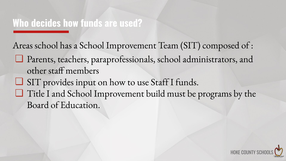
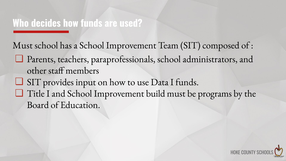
Areas: Areas -> Must (23, 45)
use Staff: Staff -> Data (160, 82)
